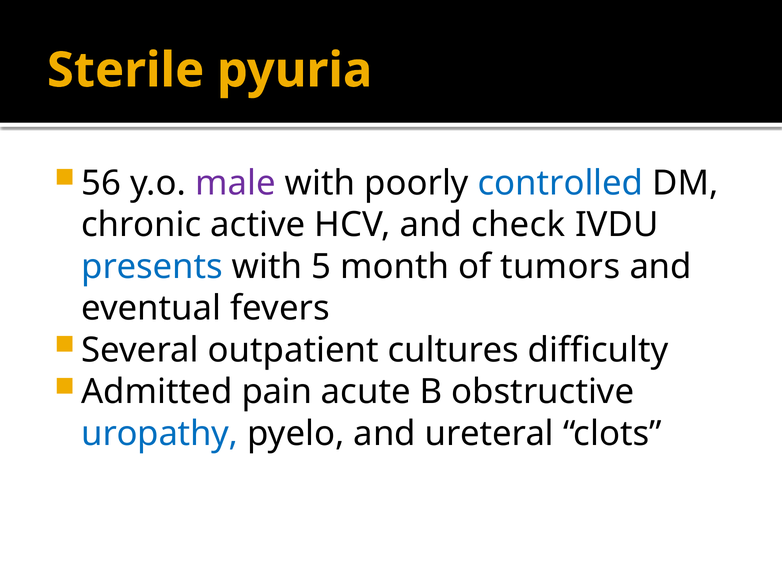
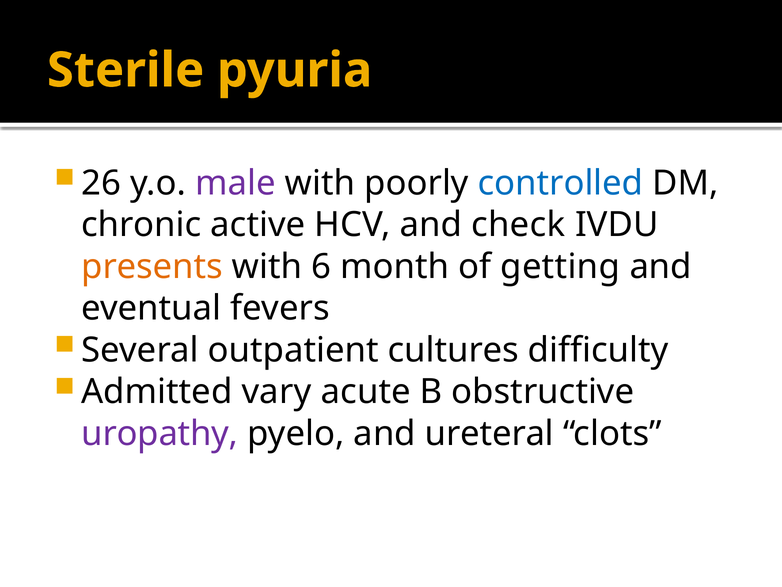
56: 56 -> 26 (101, 183)
presents colour: blue -> orange (152, 266)
5: 5 -> 6 (321, 266)
tumors: tumors -> getting (560, 266)
pain: pain -> vary (277, 392)
uropathy colour: blue -> purple (160, 433)
